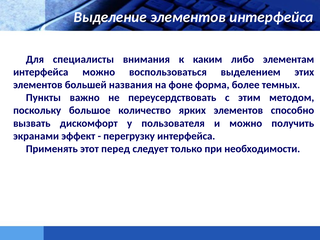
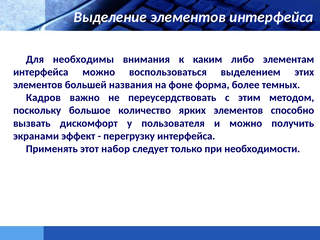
специалисты: специалисты -> необходимы (83, 59)
Пункты: Пункты -> Кадров (43, 98)
перед: перед -> набор (116, 149)
